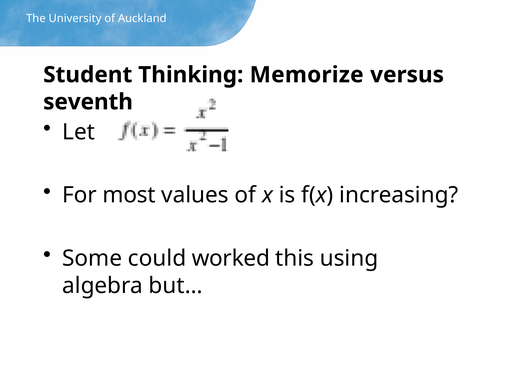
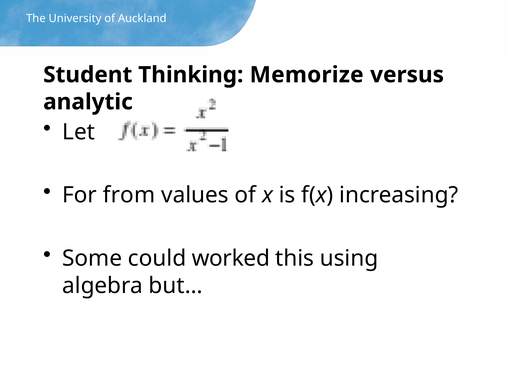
seventh: seventh -> analytic (88, 102)
most: most -> from (129, 195)
